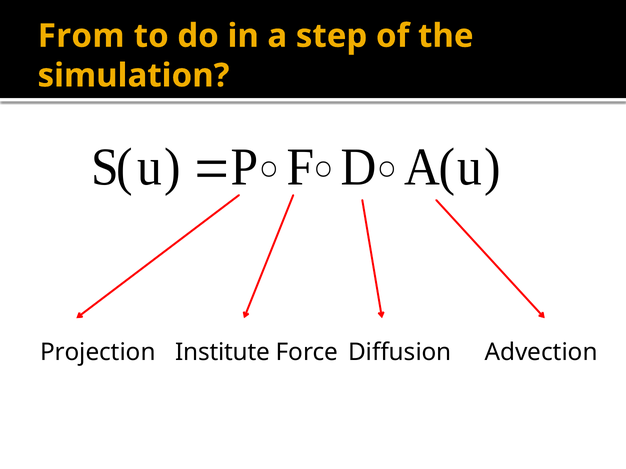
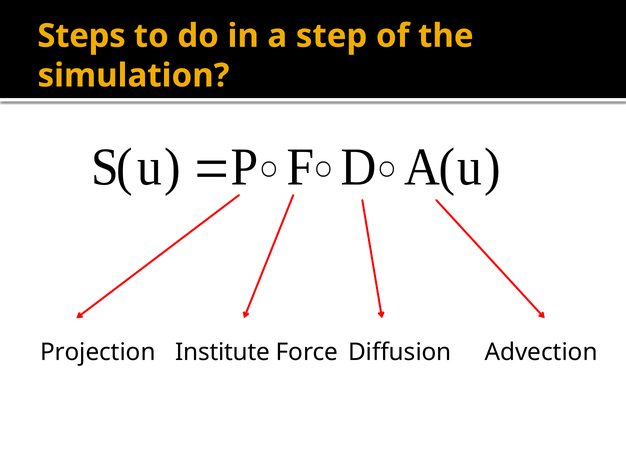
From: From -> Steps (82, 36)
